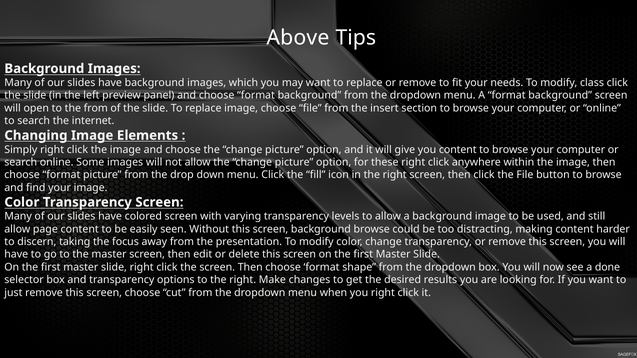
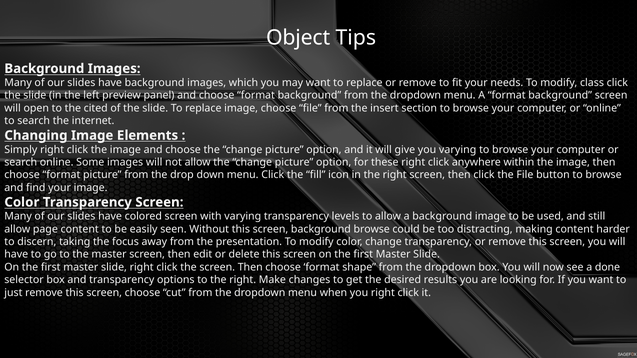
Above: Above -> Object (298, 38)
the from: from -> cited (96, 108)
you content: content -> varying (458, 150)
